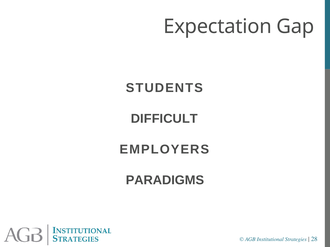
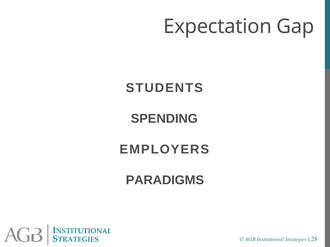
DIFFICULT: DIFFICULT -> SPENDING (164, 119)
